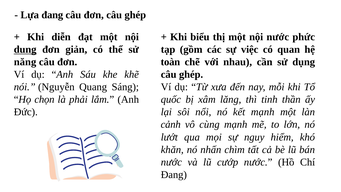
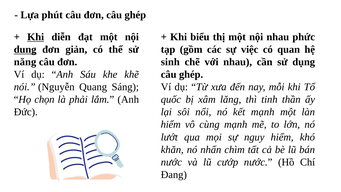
Lựa đang: đang -> phút (52, 15)
Khi underline: none -> present (36, 37)
nội nước: nước -> nhau (278, 37)
toàn: toàn -> sinh (170, 62)
cảnh: cảnh -> hiểm (171, 124)
